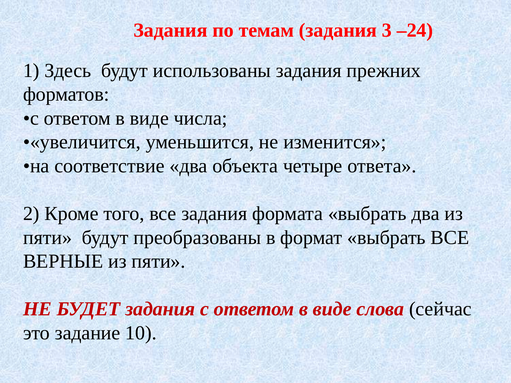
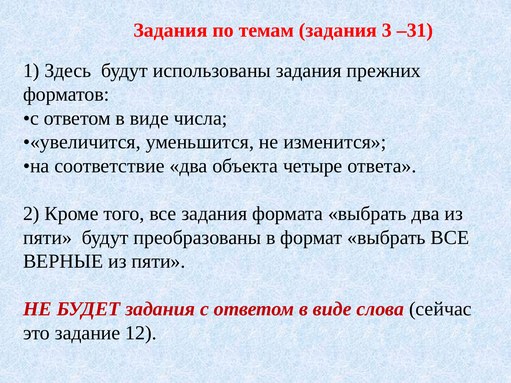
–24: –24 -> –31 (415, 30)
10: 10 -> 12 (141, 333)
